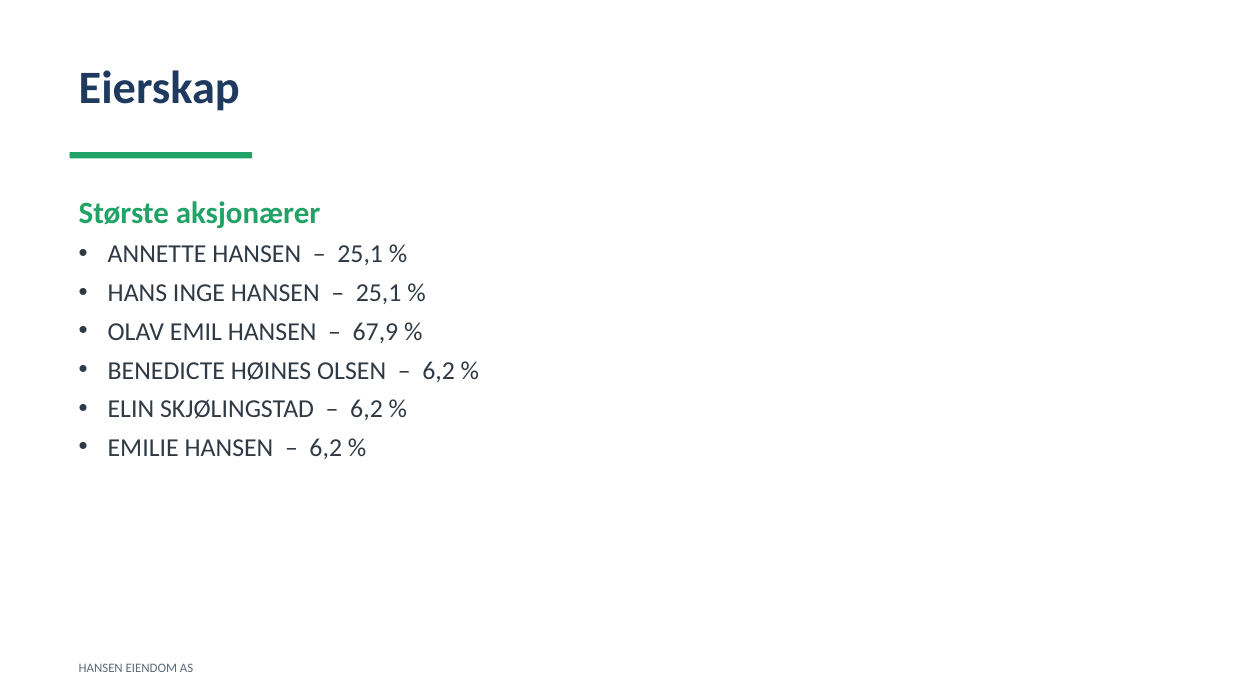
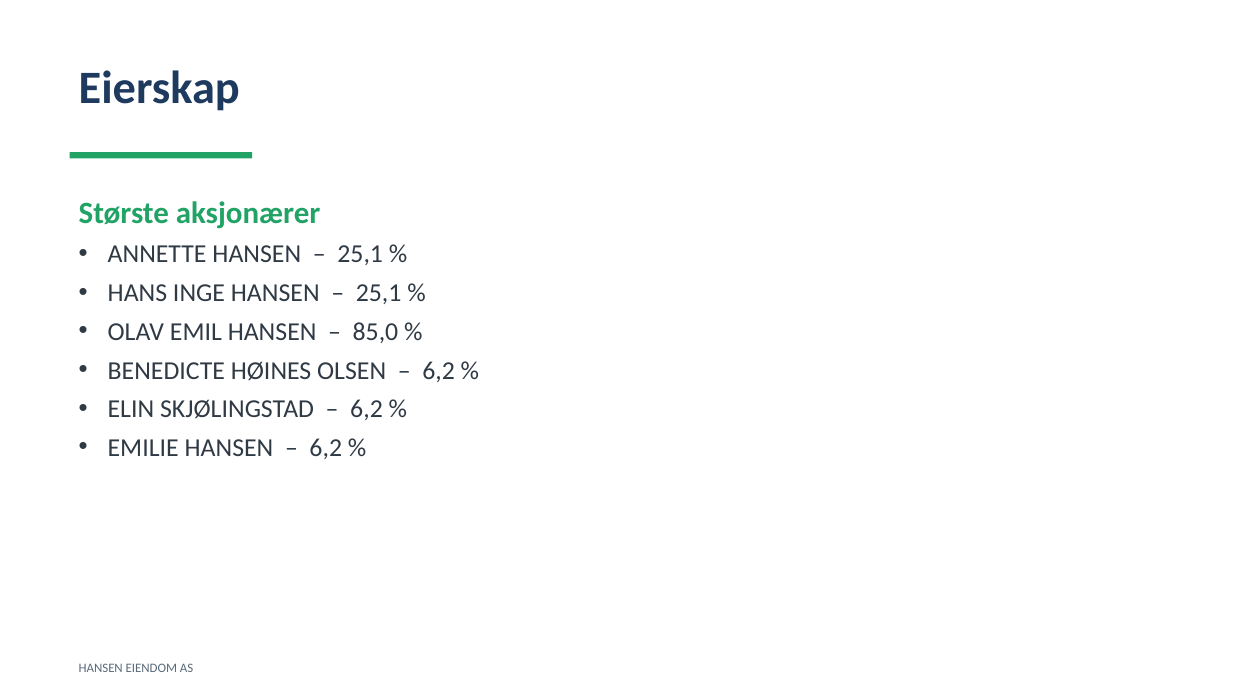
67,9: 67,9 -> 85,0 (375, 332)
